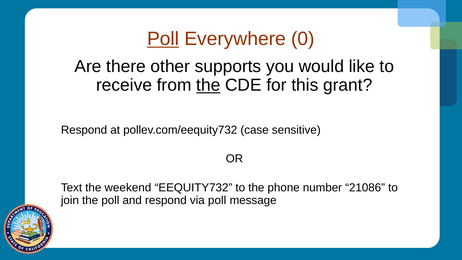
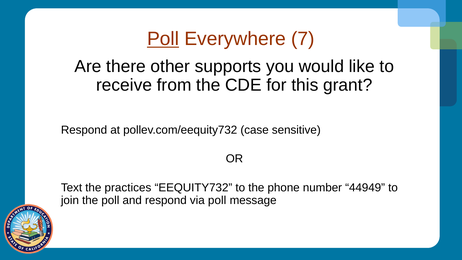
0: 0 -> 7 (303, 39)
the underline: present -> none (208, 85)
weekend: weekend -> practices (128, 188)
21086: 21086 -> 44949 (365, 188)
